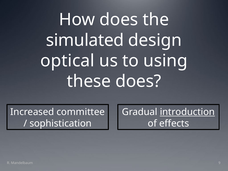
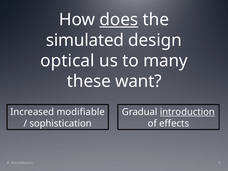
does underline: none -> present (119, 20)
using: using -> many (165, 61)
these does: does -> want (138, 81)
committee: committee -> modifiable (81, 112)
